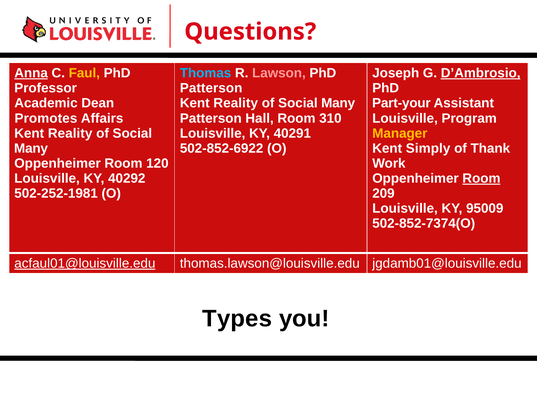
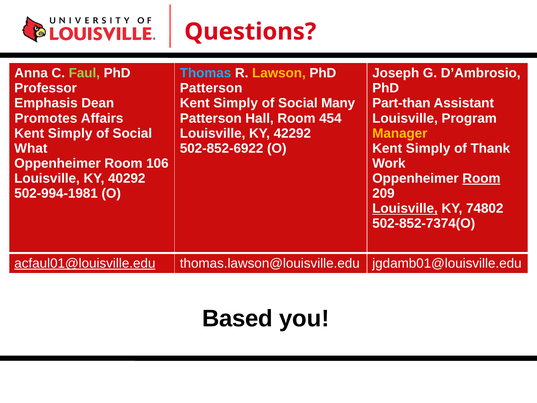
Anna underline: present -> none (31, 73)
Faul colour: yellow -> light green (84, 73)
Lawson colour: pink -> yellow (279, 73)
D’Ambrosio underline: present -> none (481, 73)
Academic: Academic -> Emphasis (46, 103)
Reality: Reality -> Simply (236, 103)
Part-your: Part-your -> Part-than (401, 103)
310: 310 -> 454 (330, 118)
Reality: Reality -> Simply (70, 133)
40291: 40291 -> 42292 (292, 133)
Many: Many -> What (31, 148)
120: 120 -> 106 (157, 163)
502-252-1981: 502-252-1981 -> 502-994-1981 (56, 193)
Louisville underline: none -> present (405, 208)
95009: 95009 -> 74802 (485, 208)
Types: Types -> Based (237, 318)
